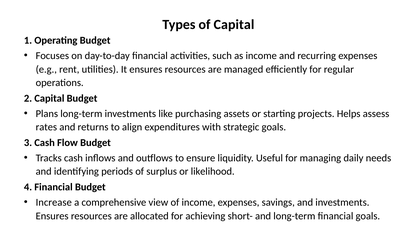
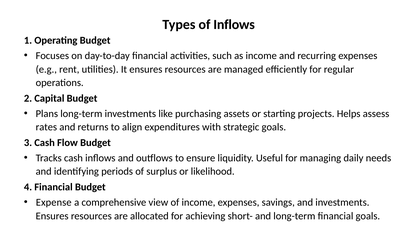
of Capital: Capital -> Inflows (234, 24)
Increase: Increase -> Expense (54, 202)
